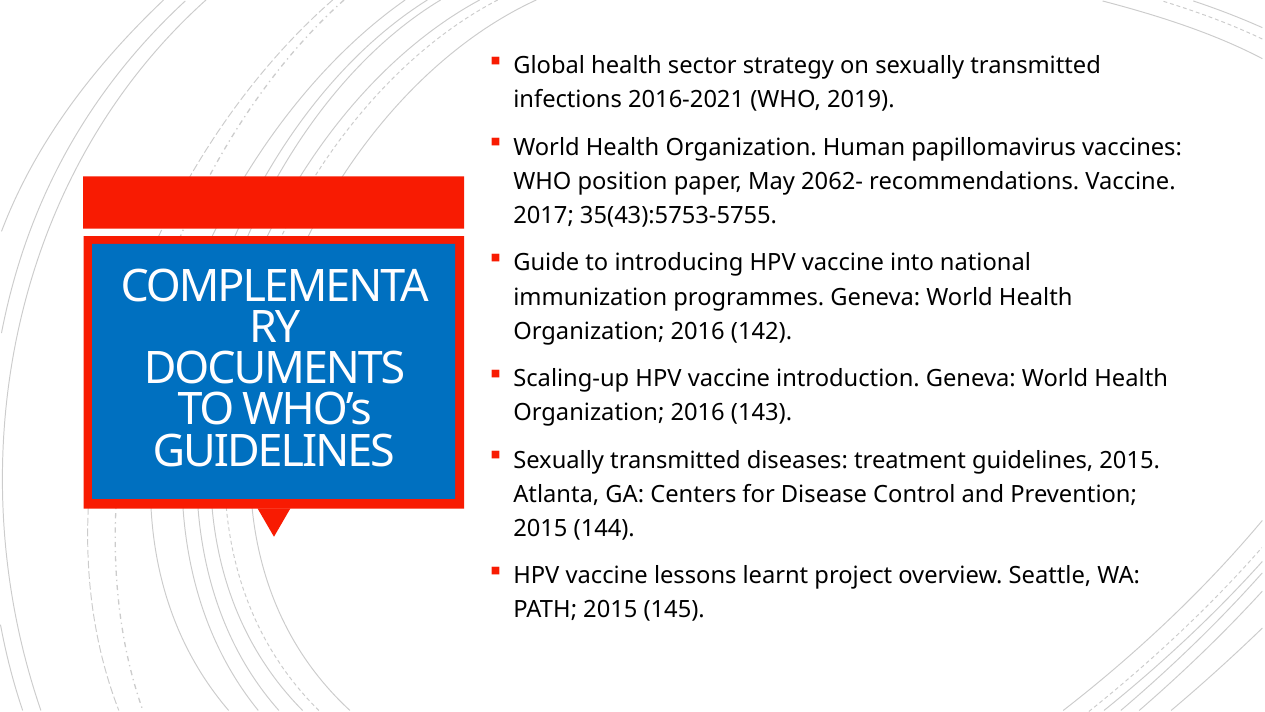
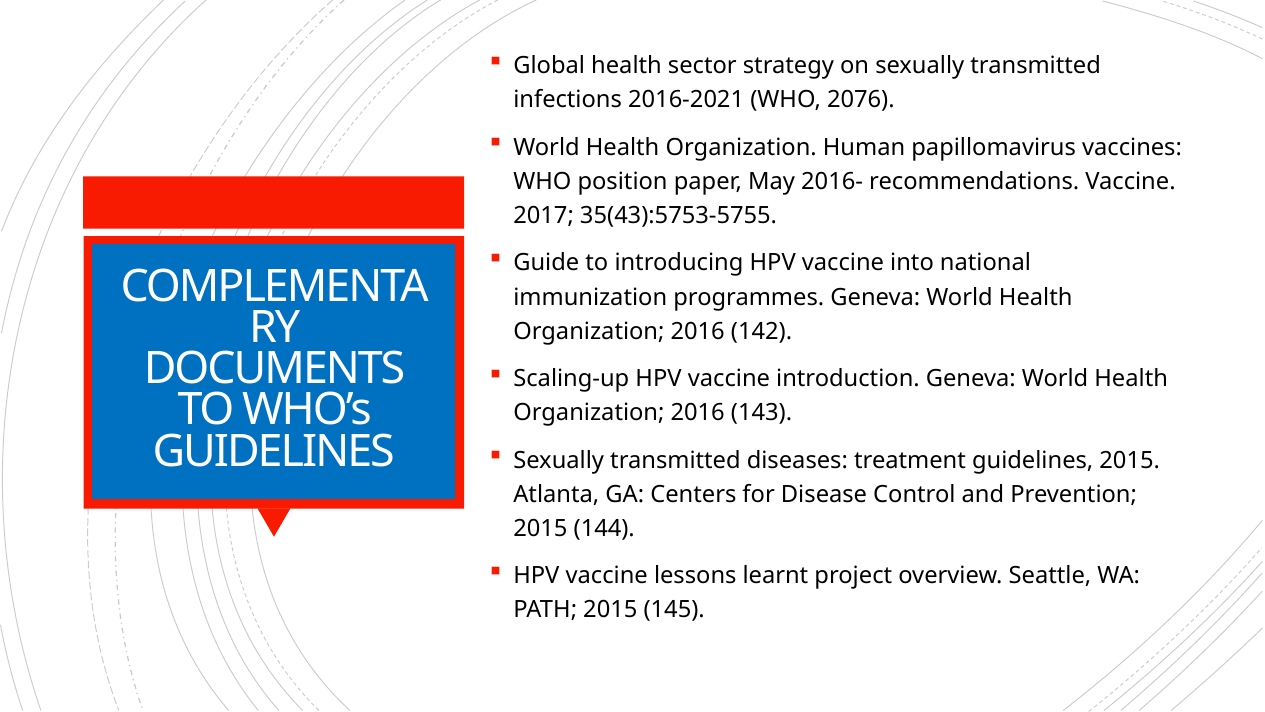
2019: 2019 -> 2076 (861, 100)
2062-: 2062- -> 2016- (832, 181)
